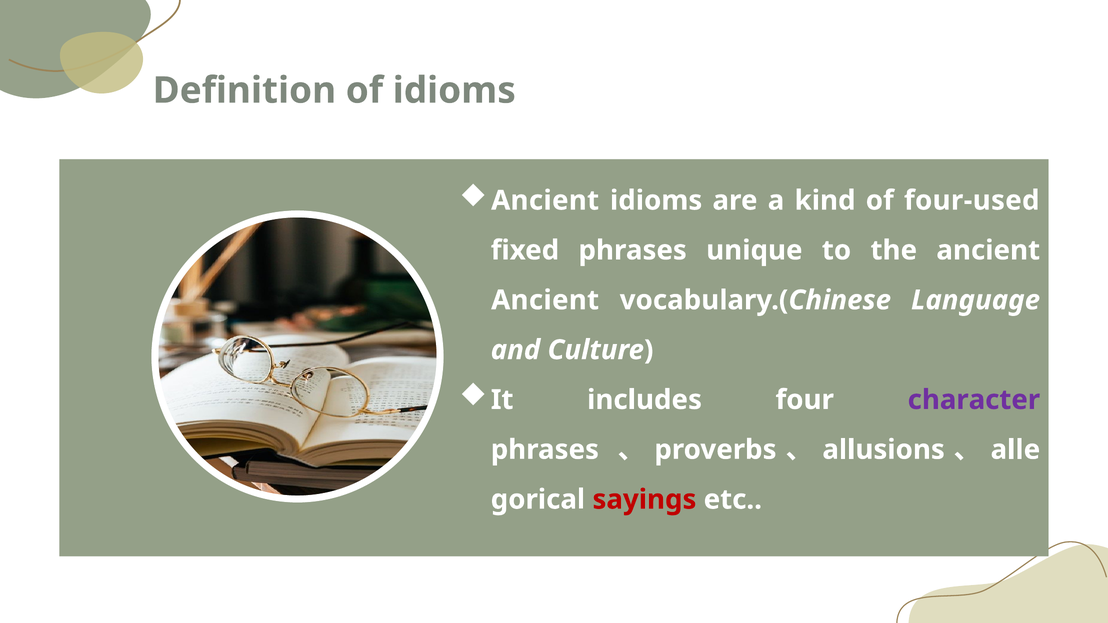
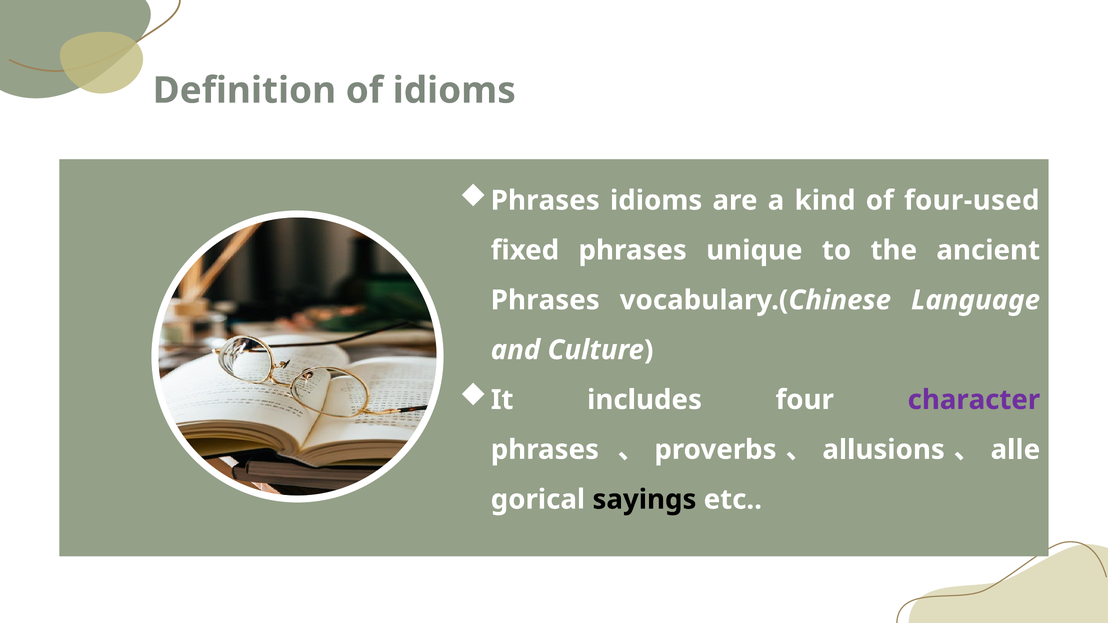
Ancient: Ancient -> Phrases (545, 201)
Ancient: Ancient -> Phrases (545, 300)
sayings colour: red -> black (644, 500)
